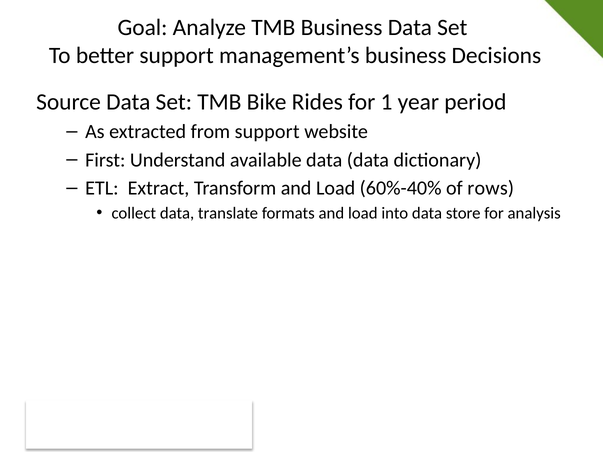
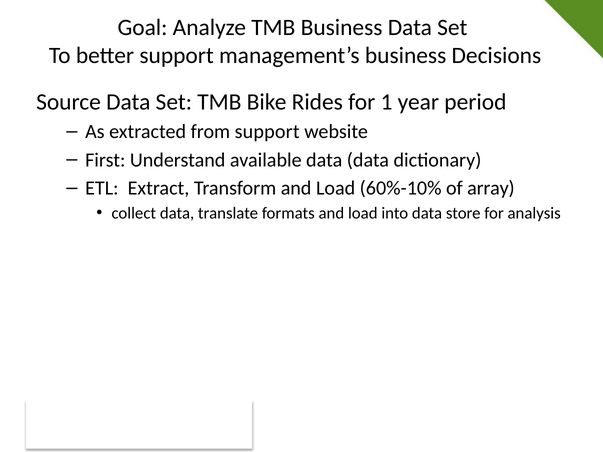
60%-40%: 60%-40% -> 60%-10% (401, 188)
rows: rows -> array (491, 188)
